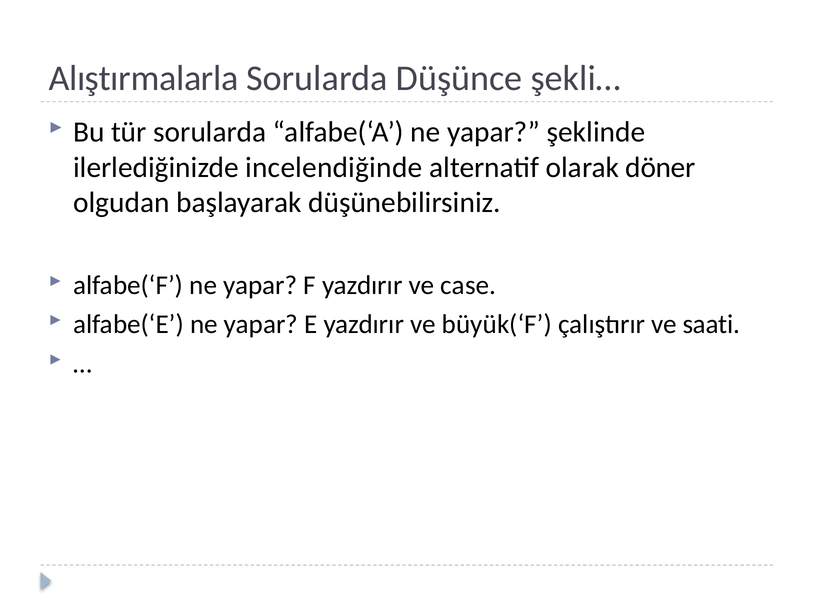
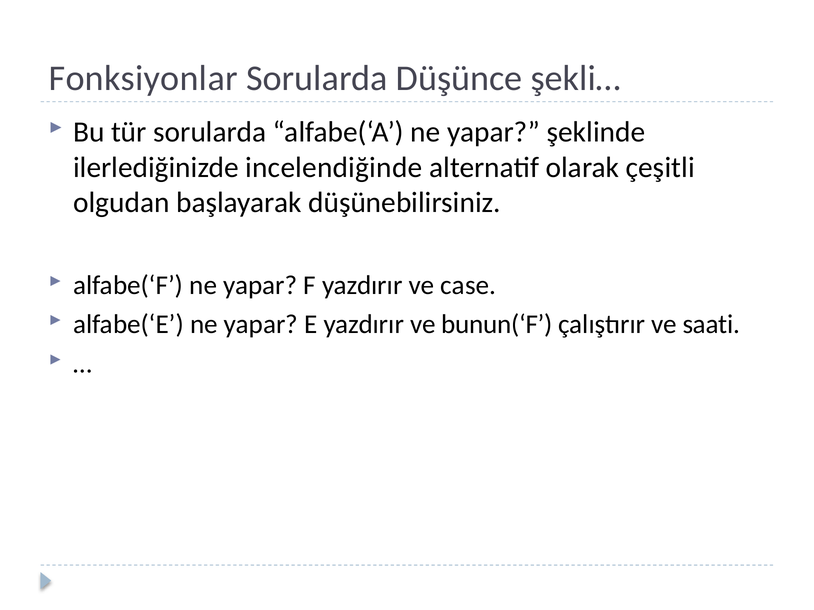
Alıştırmalarla: Alıştırmalarla -> Fonksiyonlar (143, 79)
döner: döner -> çeşitli (660, 167)
büyük(‘F: büyük(‘F -> bunun(‘F (497, 325)
